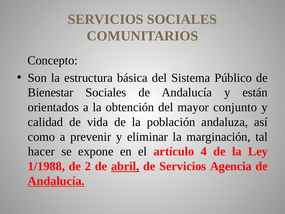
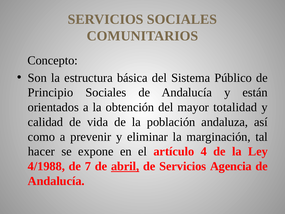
Bienestar: Bienestar -> Principio (51, 92)
conjunto: conjunto -> totalidad (235, 107)
1/1988: 1/1988 -> 4/1988 (46, 166)
2: 2 -> 7 (88, 166)
Andalucía underline: present -> none (56, 181)
